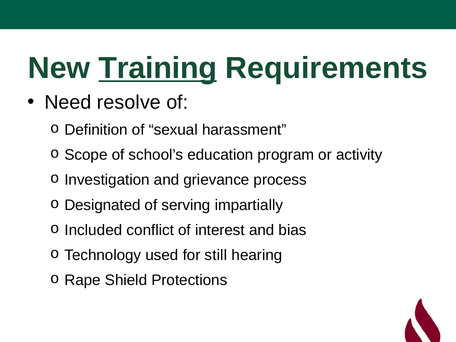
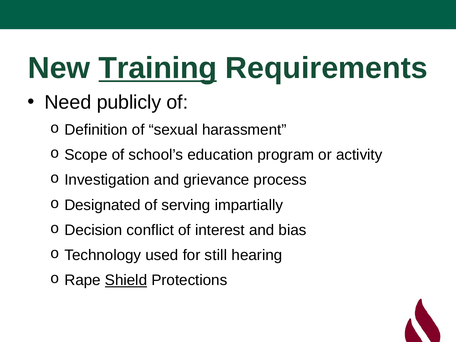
resolve: resolve -> publicly (129, 102)
Included: Included -> Decision (93, 230)
Shield underline: none -> present (126, 280)
